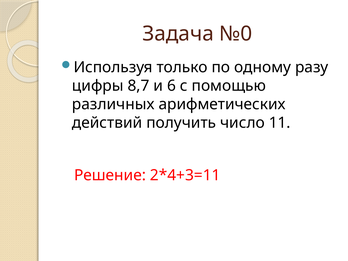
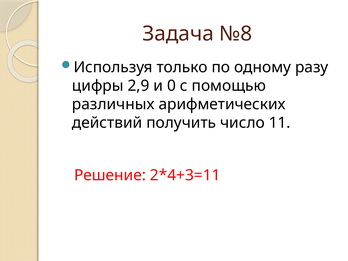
№0: №0 -> №8 (236, 34)
8,7: 8,7 -> 2,9 (139, 86)
6: 6 -> 0 (172, 86)
